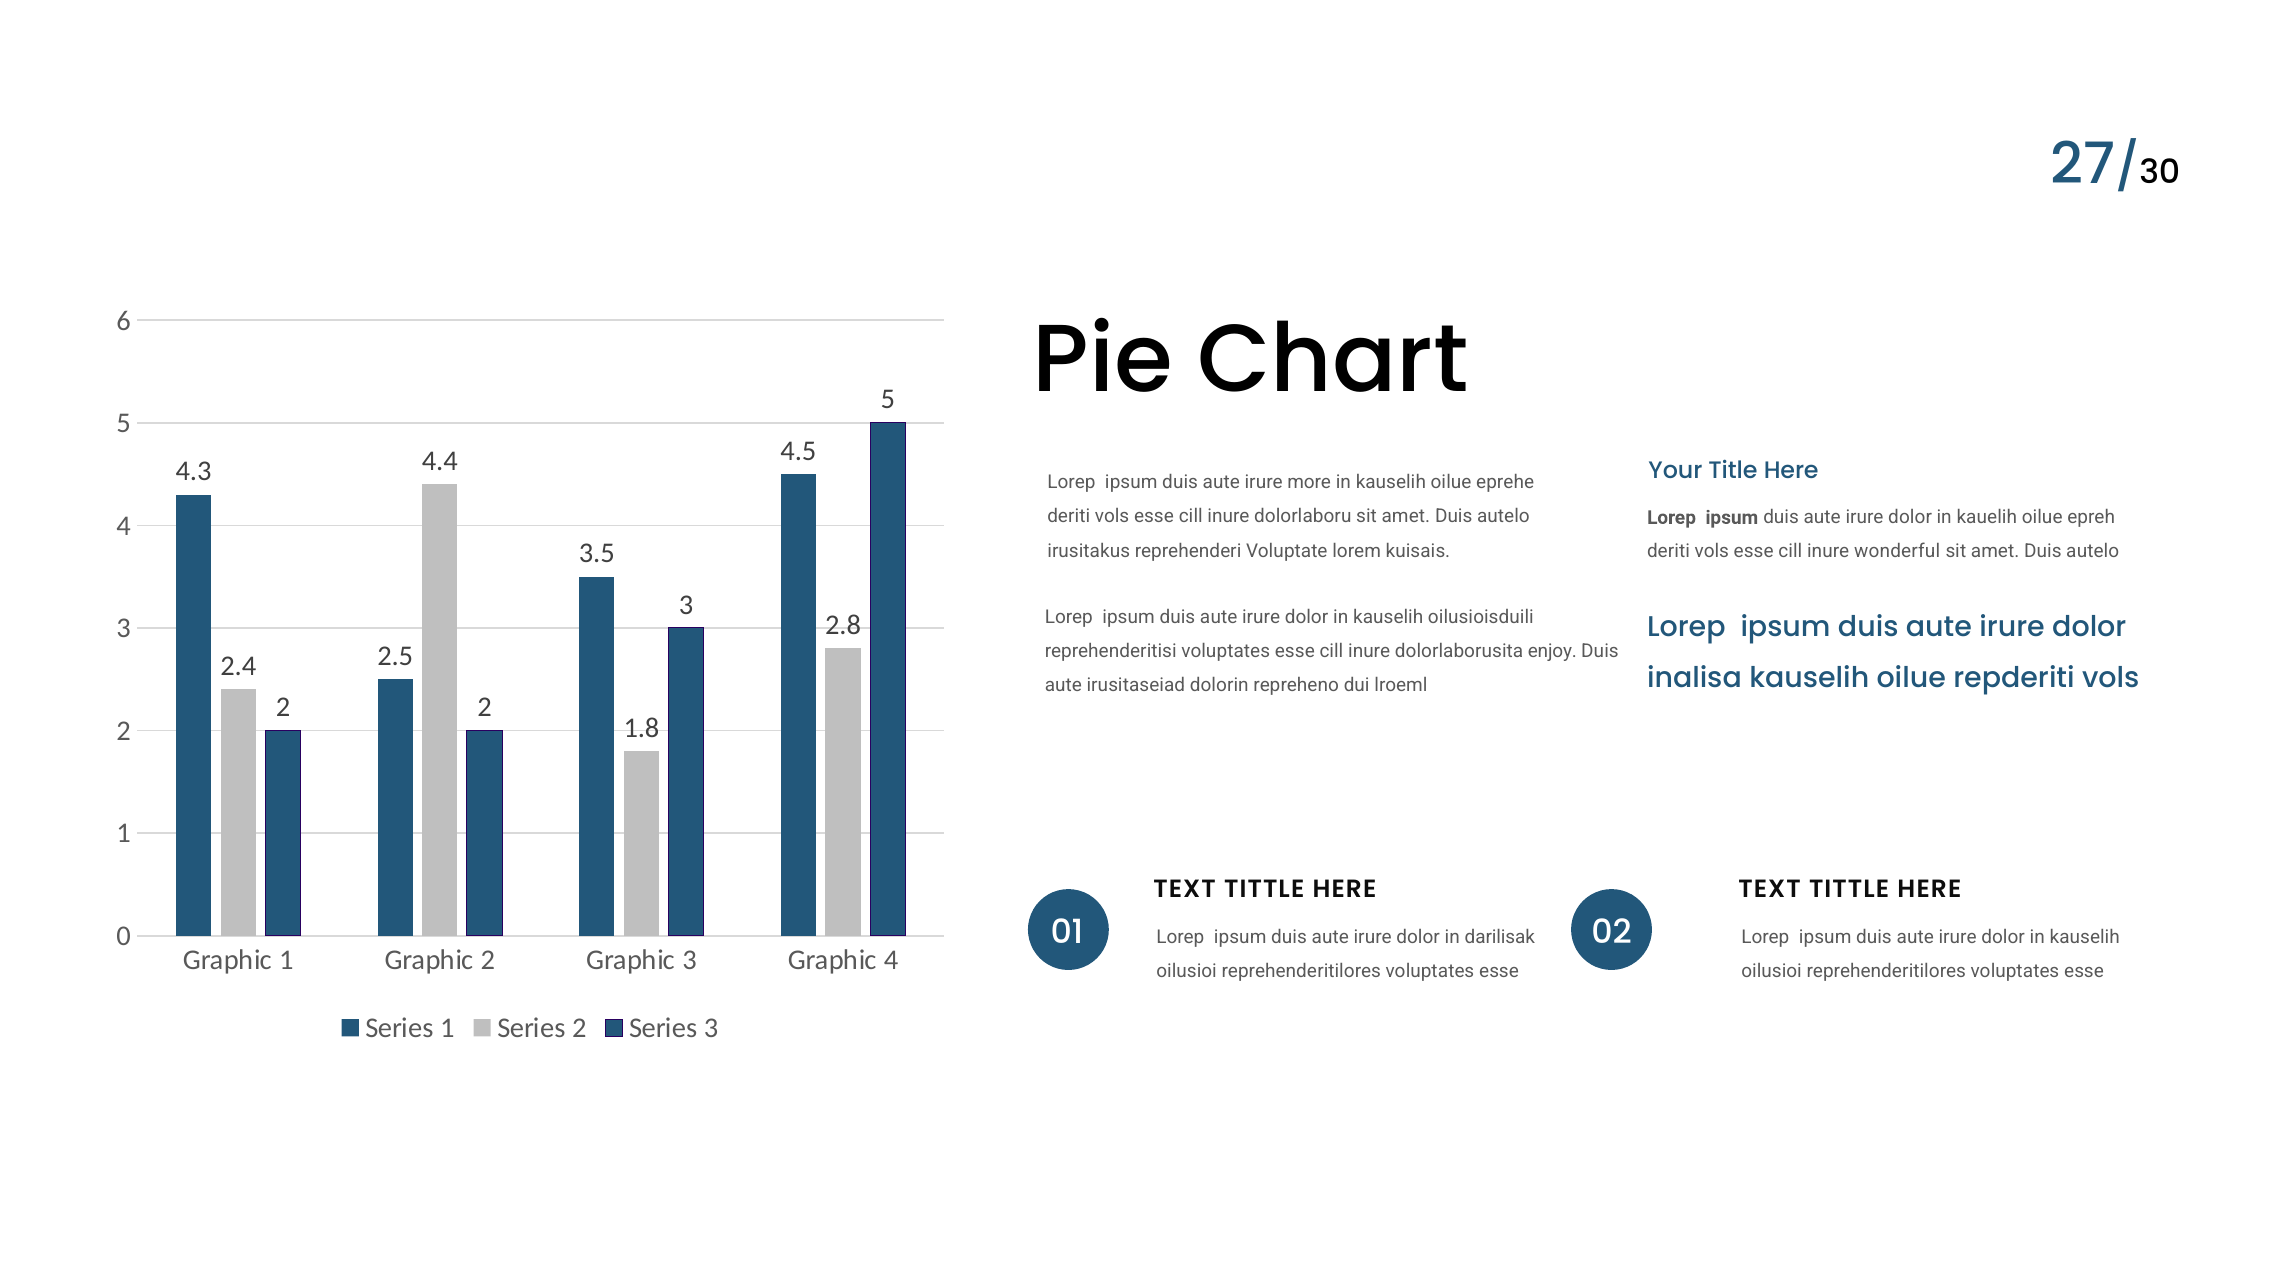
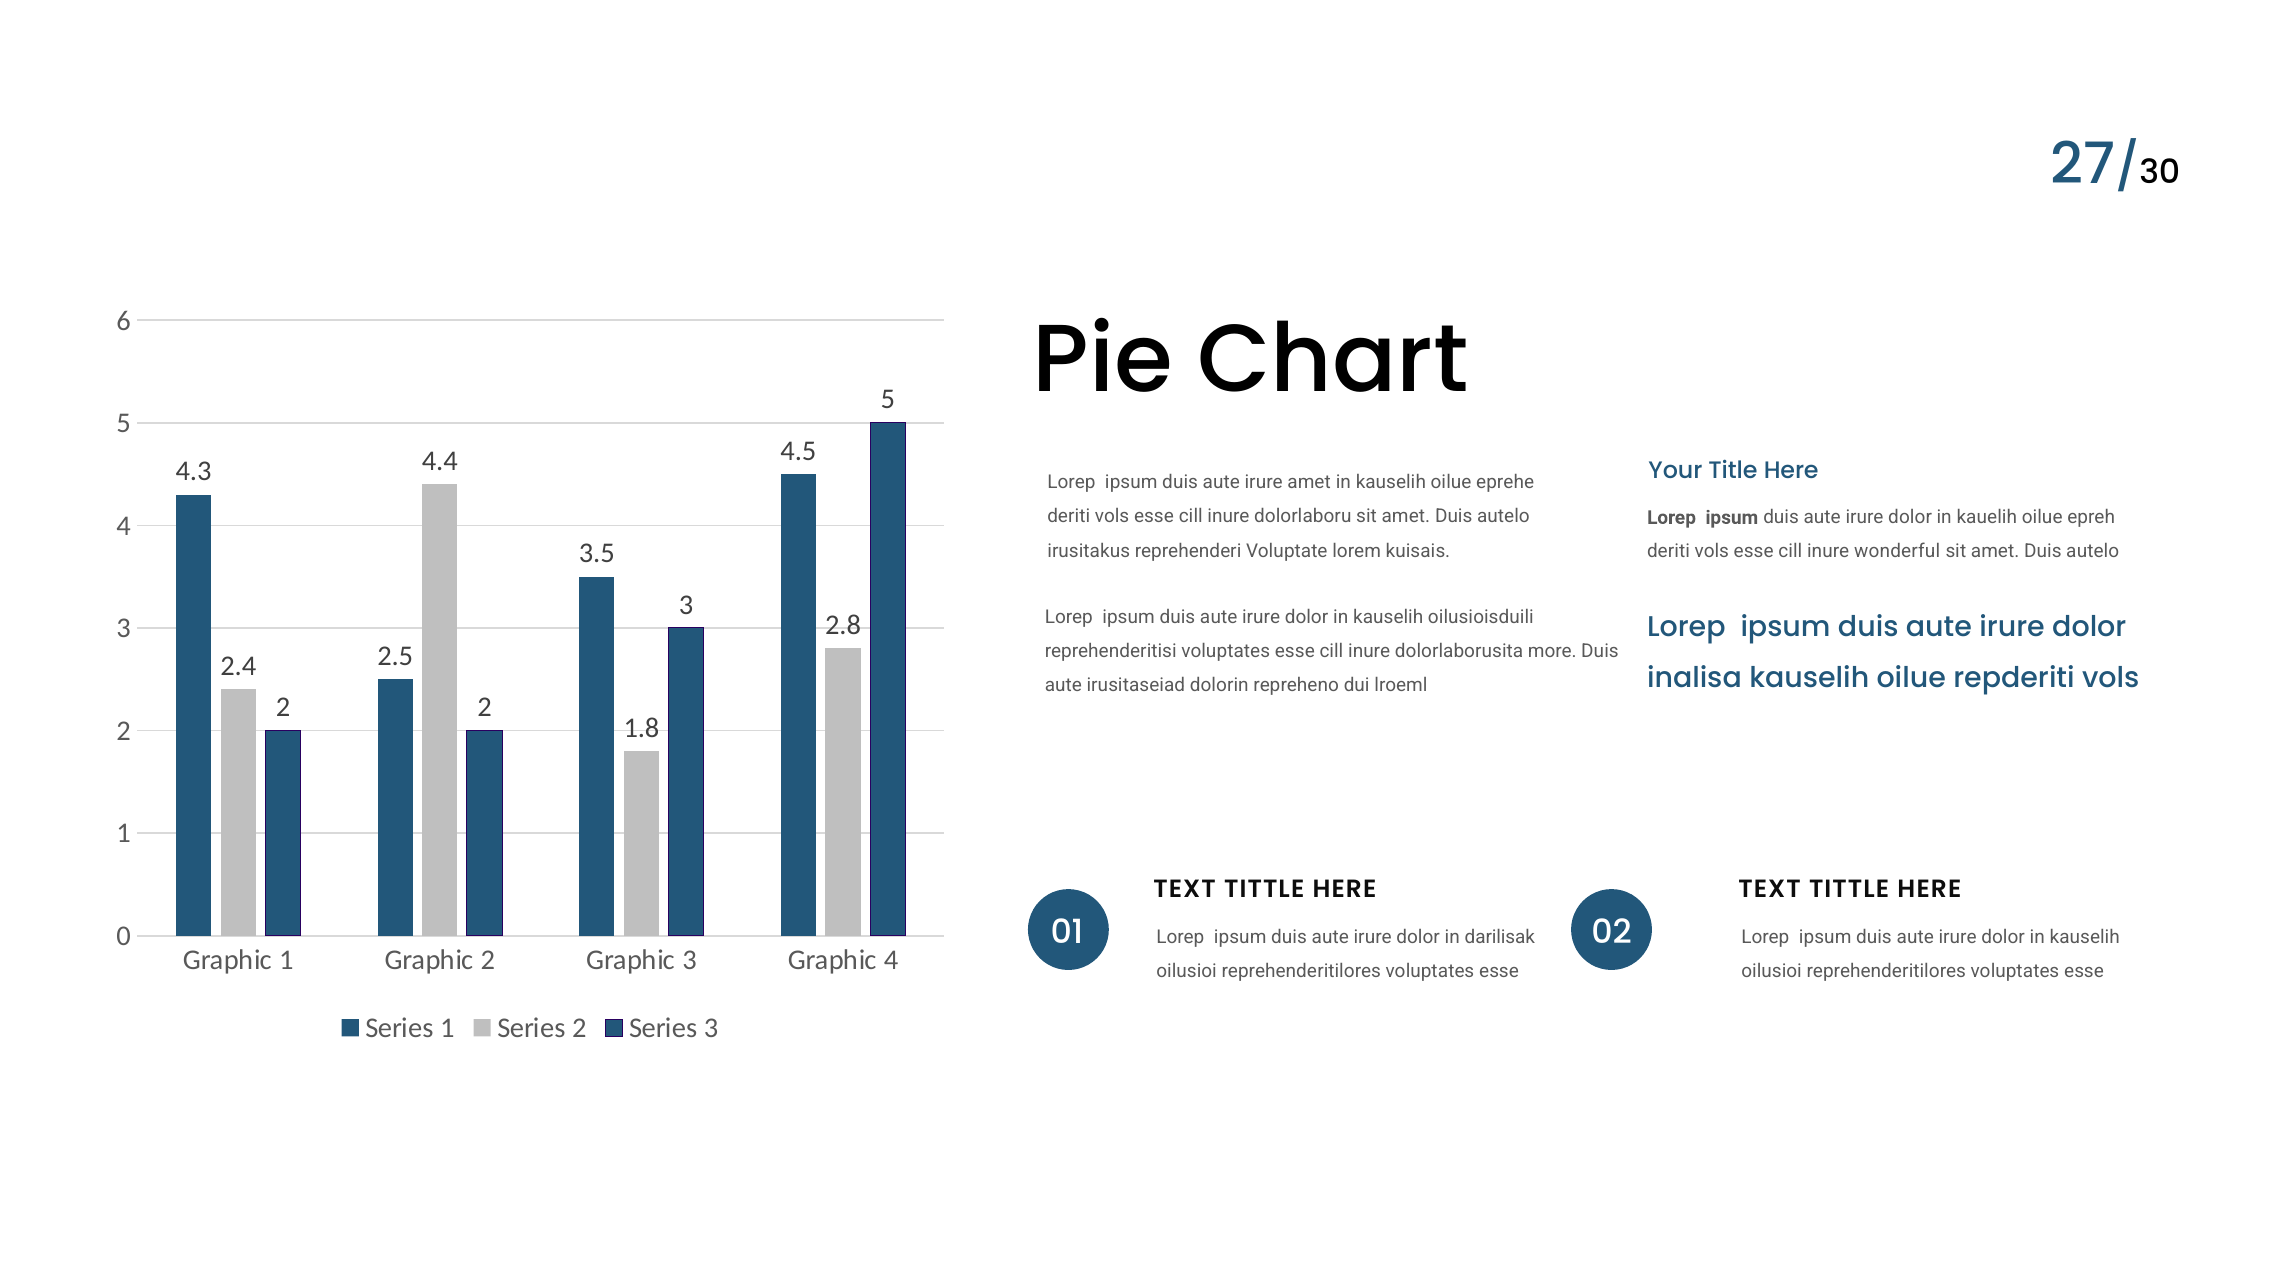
irure more: more -> amet (1309, 483)
enjoy: enjoy -> more (1552, 652)
